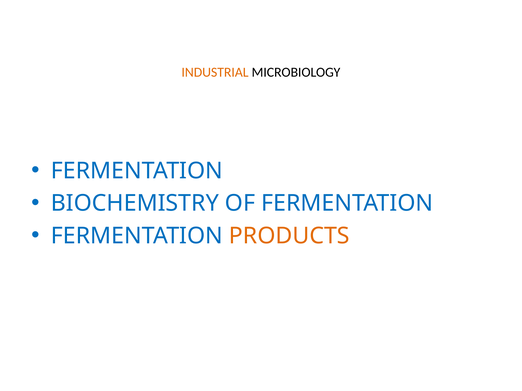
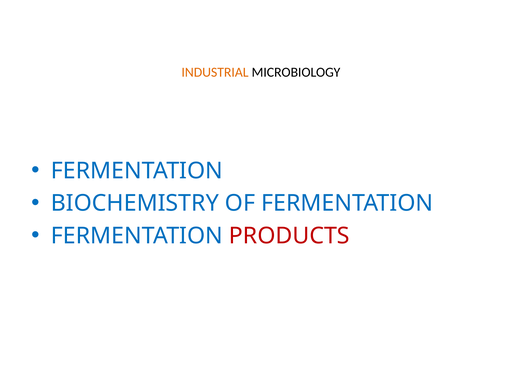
PRODUCTS colour: orange -> red (289, 236)
